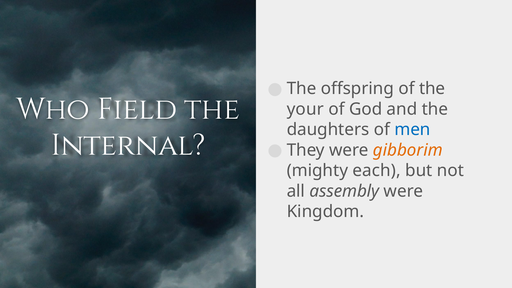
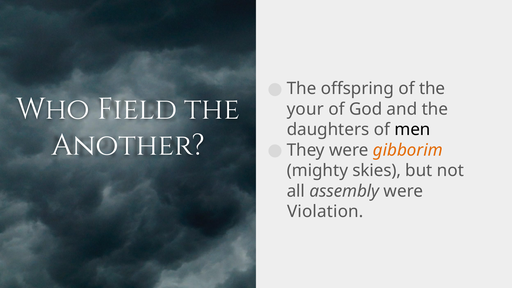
men colour: blue -> black (412, 130)
Internal: Internal -> Another (128, 145)
each: each -> skies (377, 171)
Kingdom: Kingdom -> Violation (325, 212)
